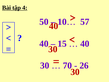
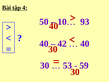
57: 57 -> 93 (85, 22)
15: 15 -> 42 (62, 44)
70: 70 -> 53 (67, 65)
26: 26 -> 59 (84, 65)
